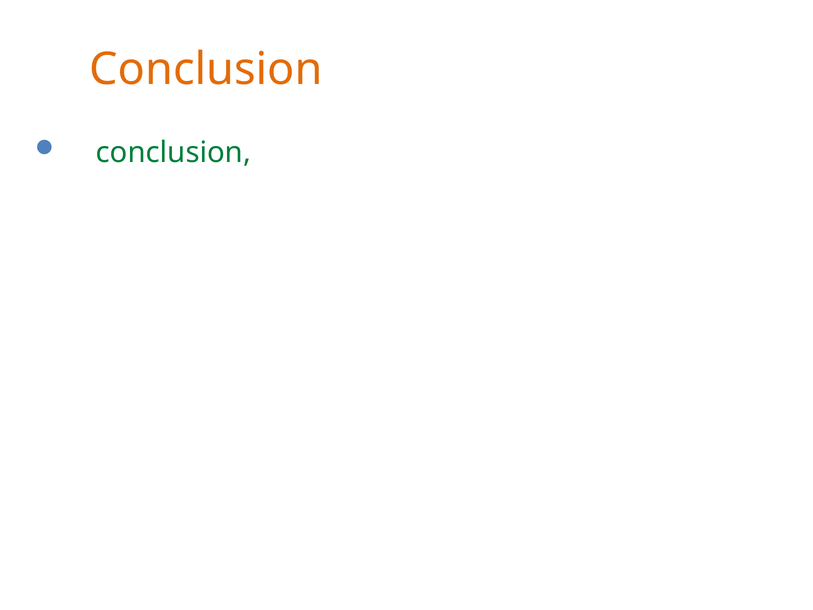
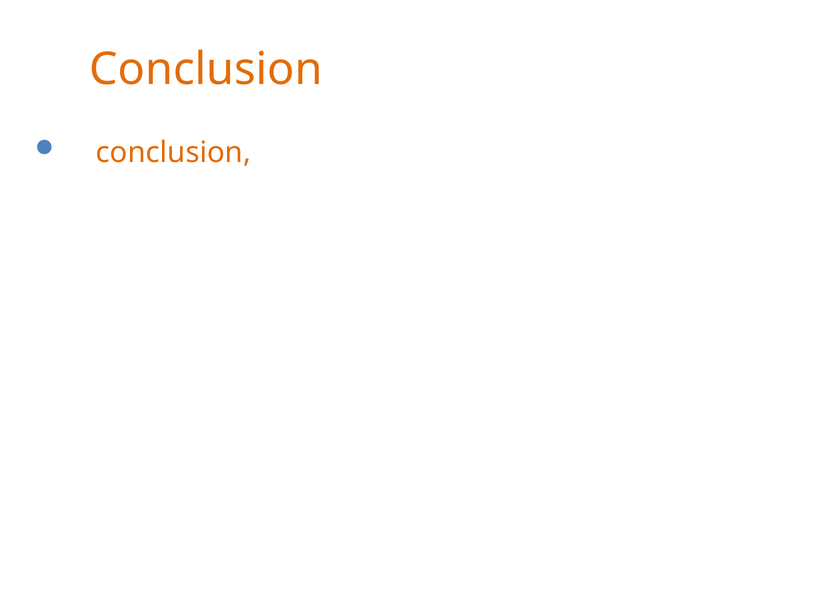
conclusion colour: green -> orange (173, 152)
